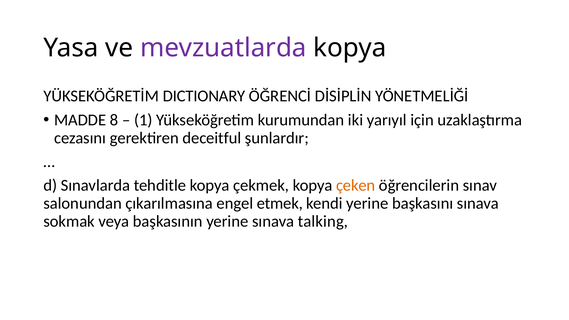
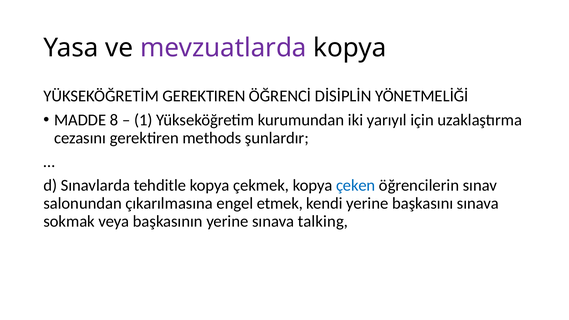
YÜKSEKÖĞRETİM DICTIONARY: DICTIONARY -> GEREKTIREN (204, 96)
deceitful: deceitful -> methods (212, 138)
çeken colour: orange -> blue (356, 186)
